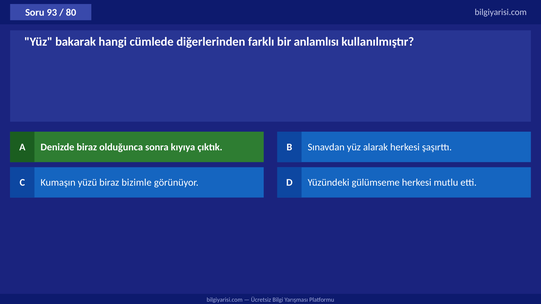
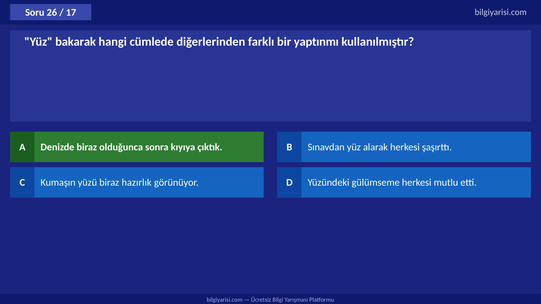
93: 93 -> 26 (52, 12)
80: 80 -> 17 (71, 12)
anlamlısı: anlamlısı -> yaptınmı (316, 42)
bizimle: bizimle -> hazırlık (137, 183)
